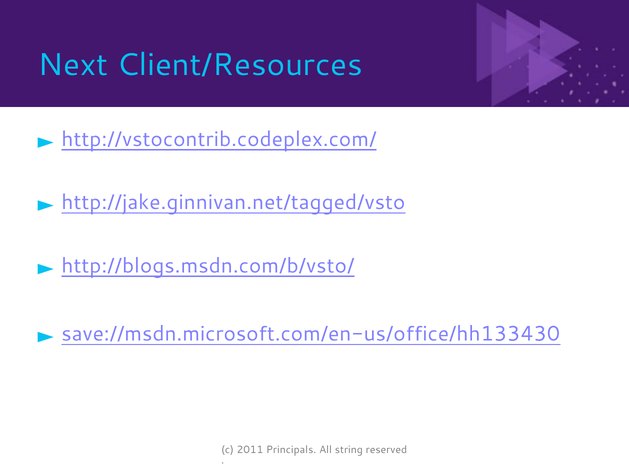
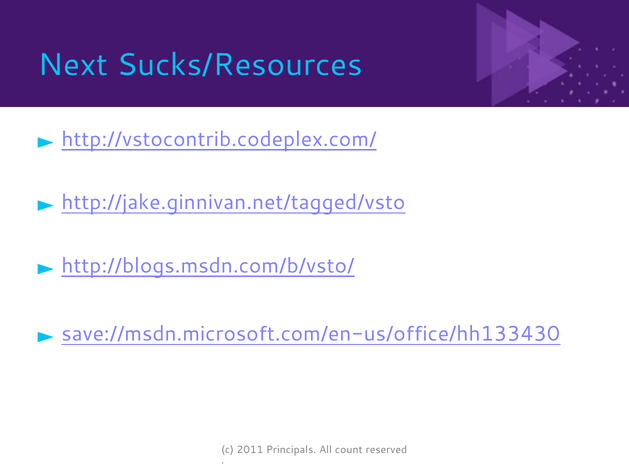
Client/Resources: Client/Resources -> Sucks/Resources (240, 65)
string: string -> count (349, 449)
